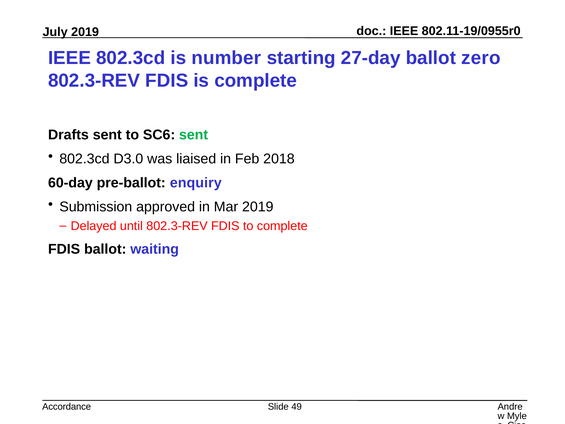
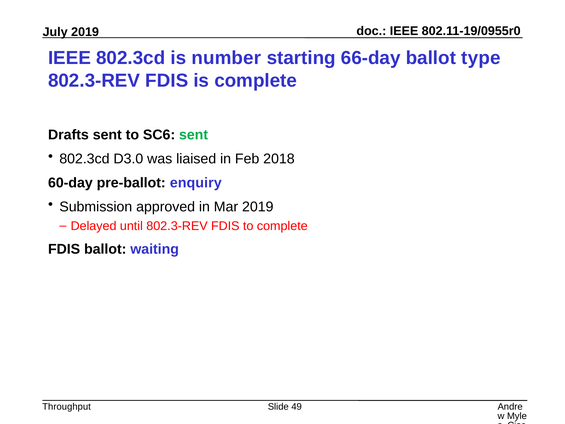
27-day: 27-day -> 66-day (371, 58)
zero: zero -> type (481, 58)
Accordance: Accordance -> Throughput (67, 406)
